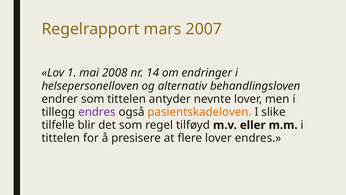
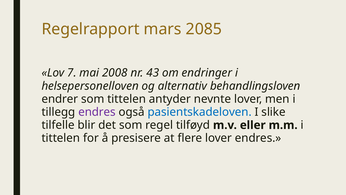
2007: 2007 -> 2085 (204, 29)
1: 1 -> 7 (72, 73)
14: 14 -> 43 (153, 73)
pasientskadeloven colour: orange -> blue (200, 112)
